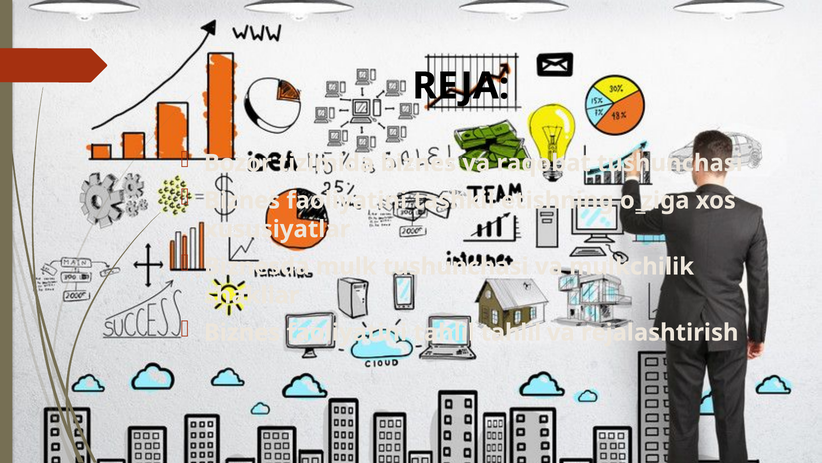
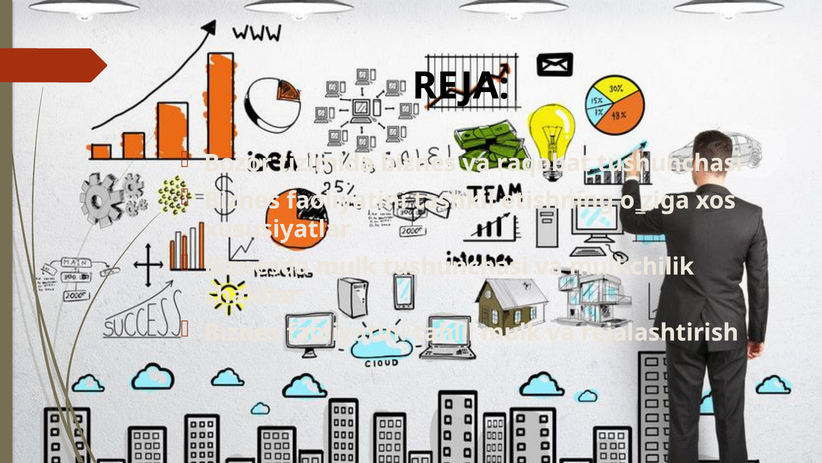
tаhlil tаhlil: tаhlil -> mulk (511, 332)
